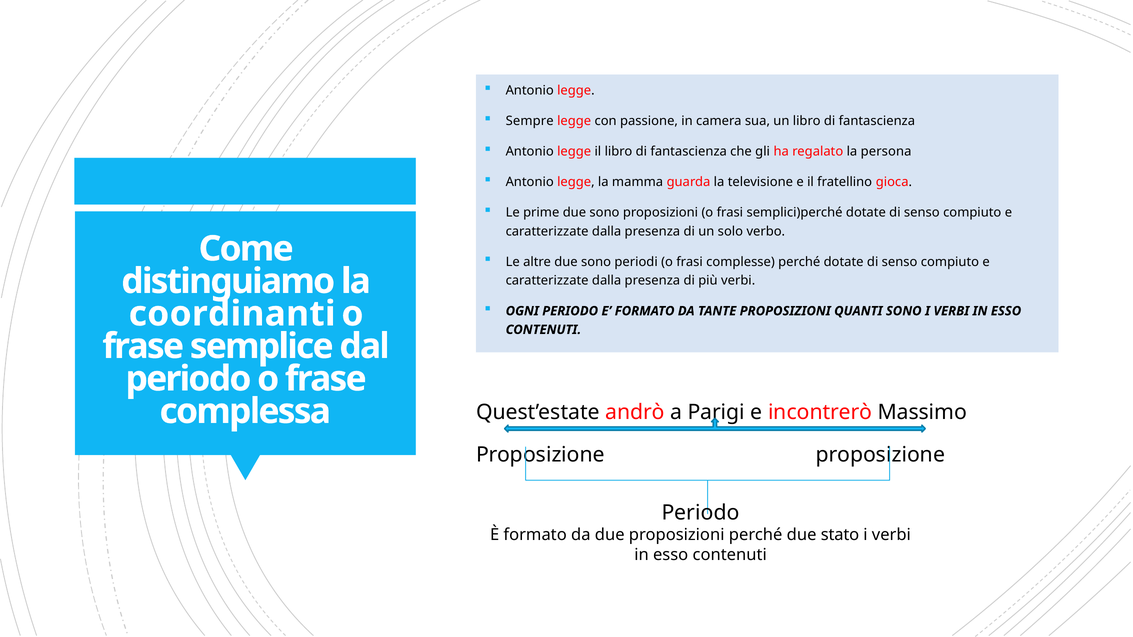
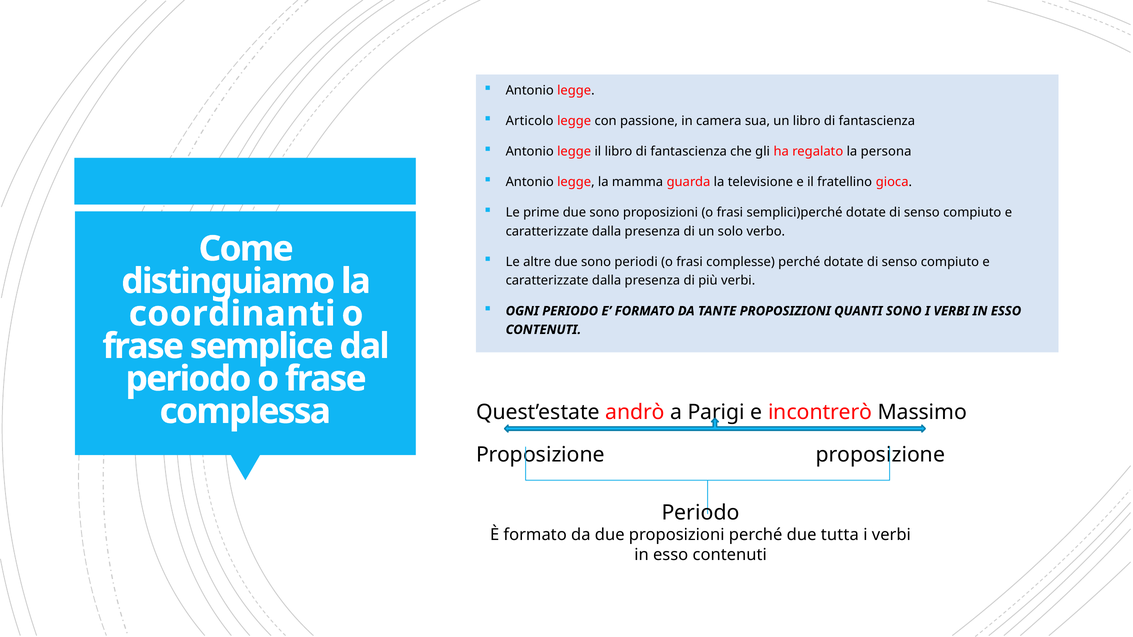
Sempre: Sempre -> Articolo (530, 121)
stato: stato -> tutta (840, 535)
